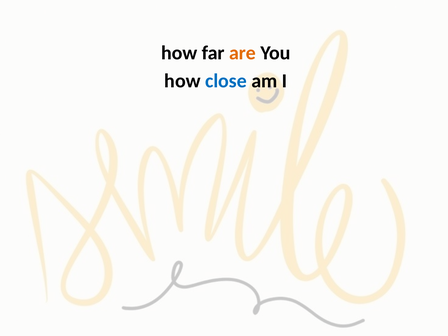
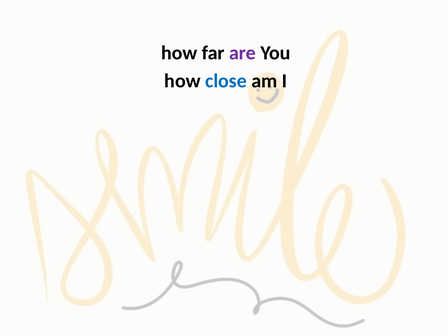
are colour: orange -> purple (243, 53)
